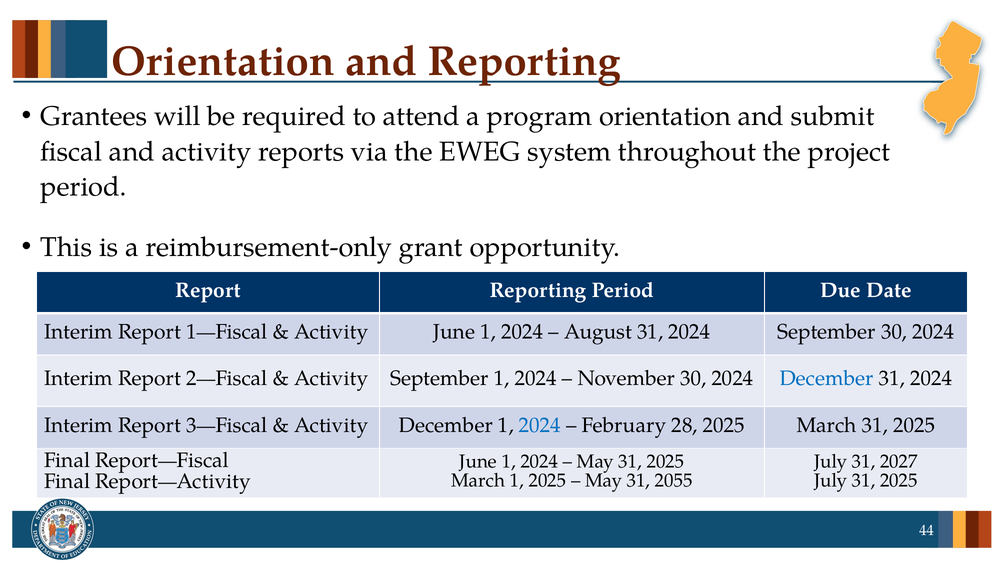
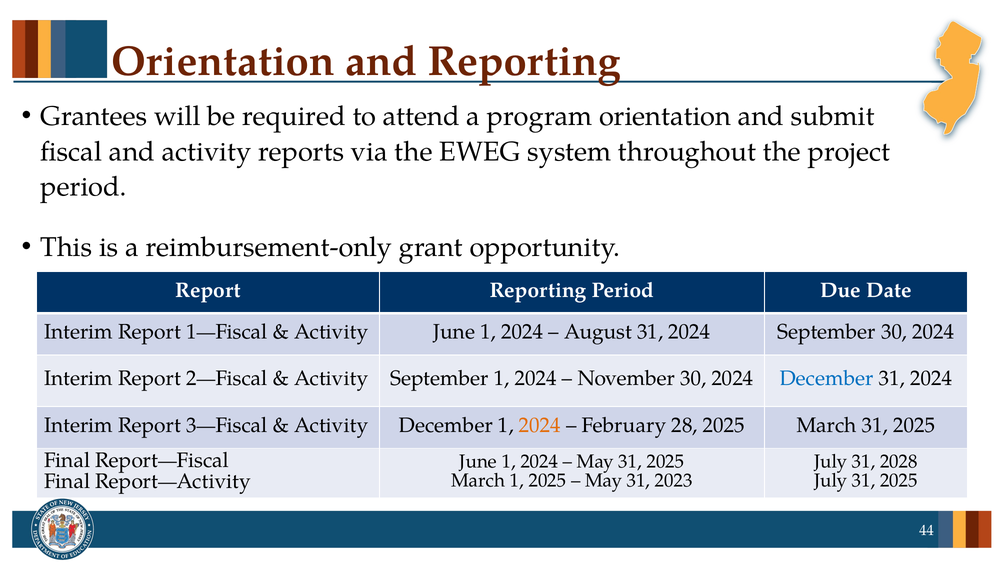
2024 colour: blue -> orange (540, 426)
2027: 2027 -> 2028 (899, 462)
2055: 2055 -> 2023 (674, 481)
